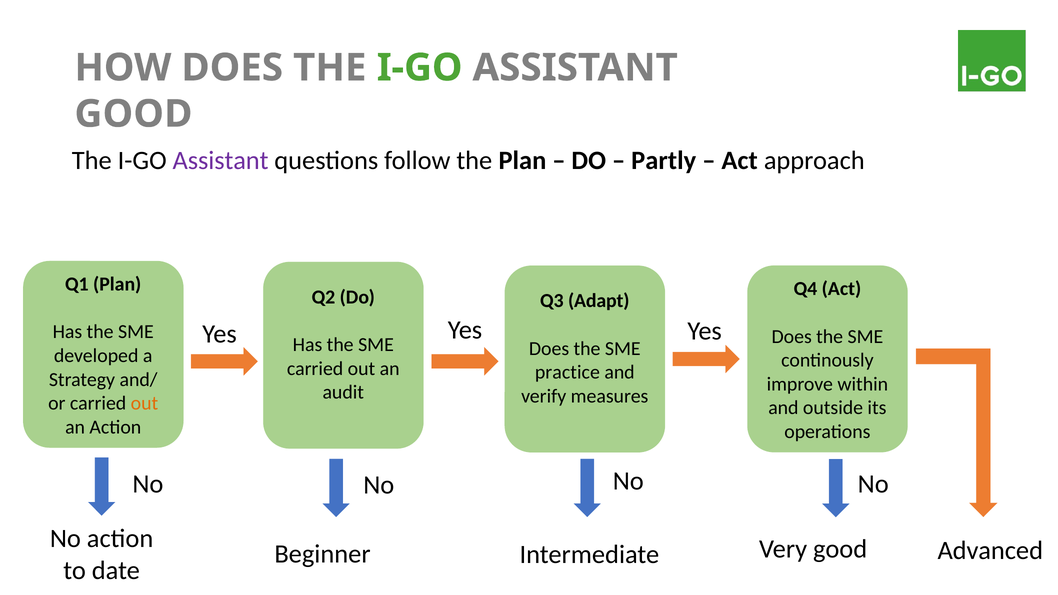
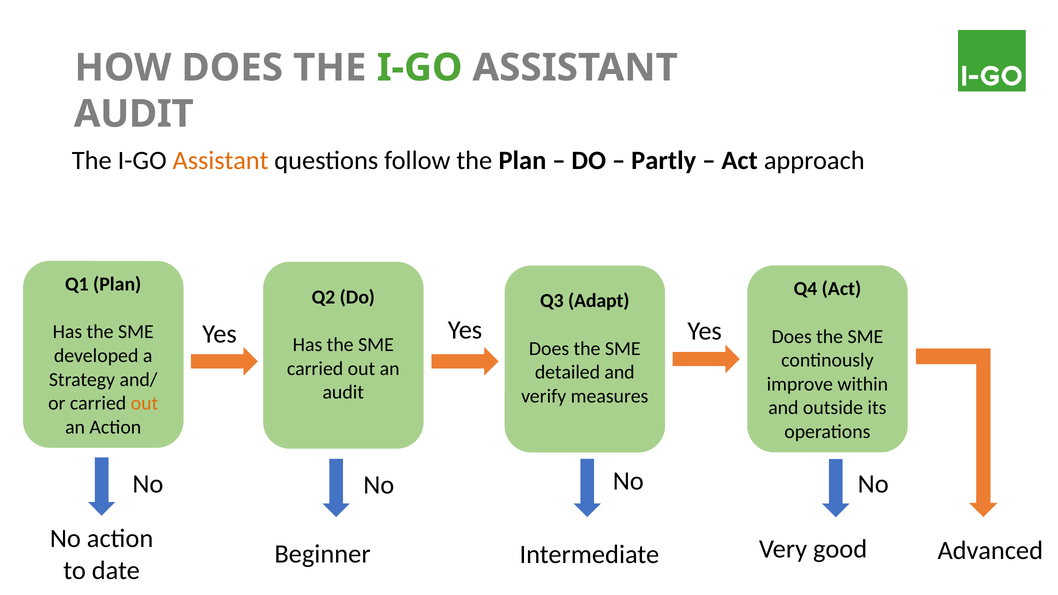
GOOD: GOOD -> AUDIT (134, 114)
Assistant colour: purple -> orange (221, 160)
practice: practice -> detailed (567, 372)
